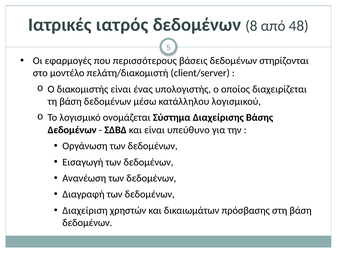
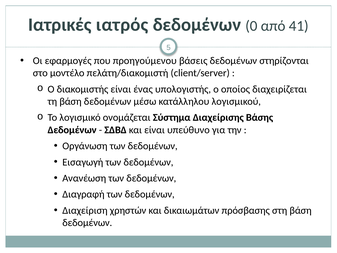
8: 8 -> 0 (251, 26)
48: 48 -> 41 (299, 26)
περισσότερους: περισσότερους -> προηγούμενου (145, 61)
